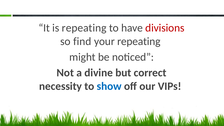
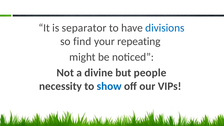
is repeating: repeating -> separator (84, 28)
divisions colour: red -> blue (165, 28)
correct: correct -> people (150, 73)
